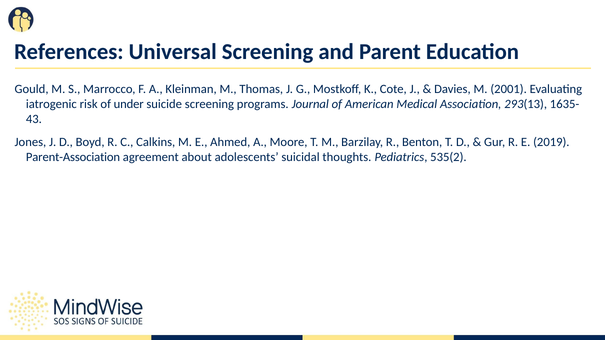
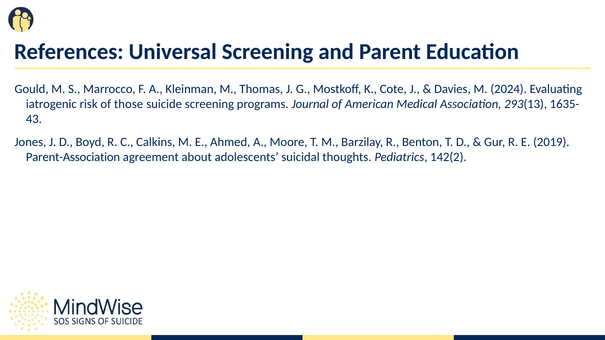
2001: 2001 -> 2024 (509, 89)
under: under -> those (129, 104)
535(2: 535(2 -> 142(2 (448, 157)
